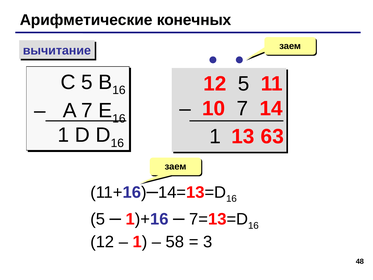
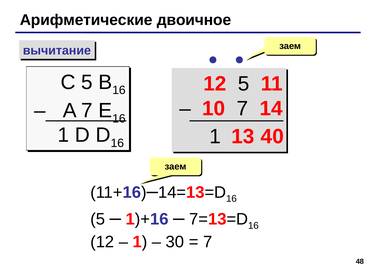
конечных: конечных -> двоичное (194, 20)
63: 63 -> 40 (272, 136)
58: 58 -> 30 (175, 242)
3: 3 -> 7 (208, 242)
